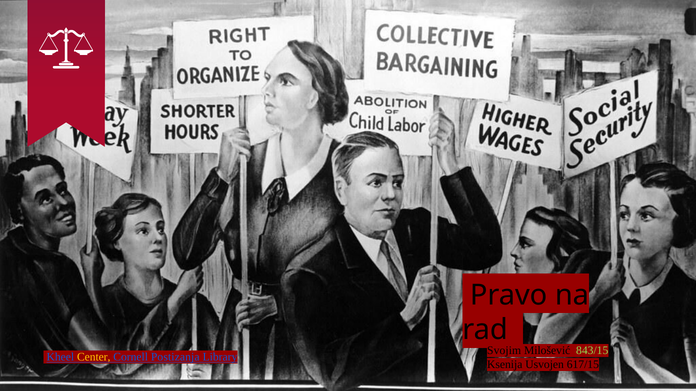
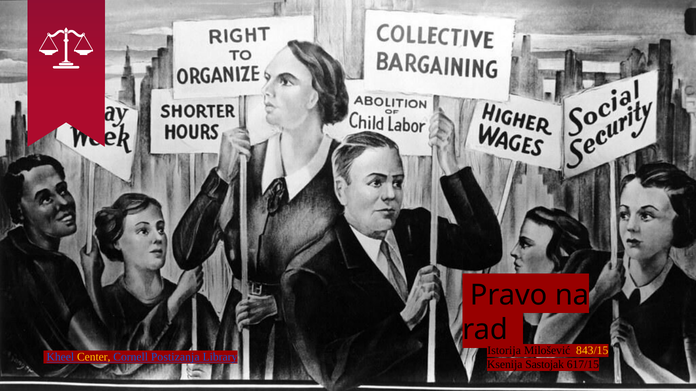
Svojim: Svojim -> Istorija (504, 351)
843/15 colour: light green -> yellow (592, 351)
Usvojen: Usvojen -> Sastojak (545, 365)
